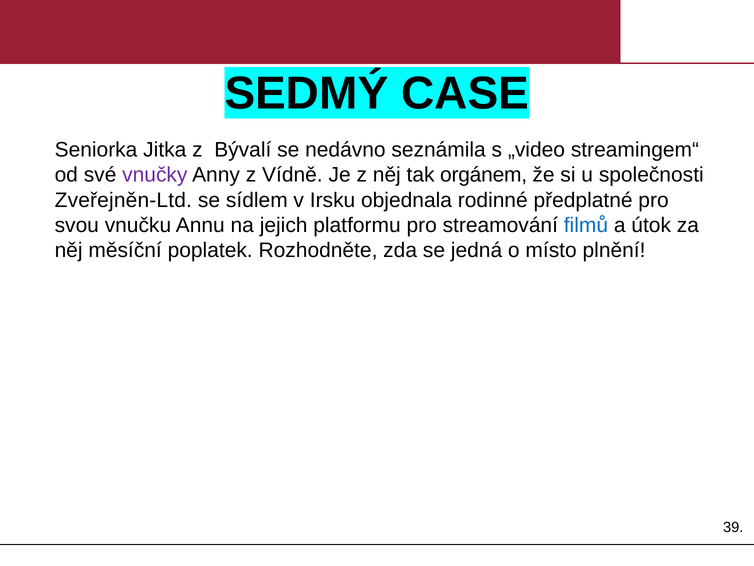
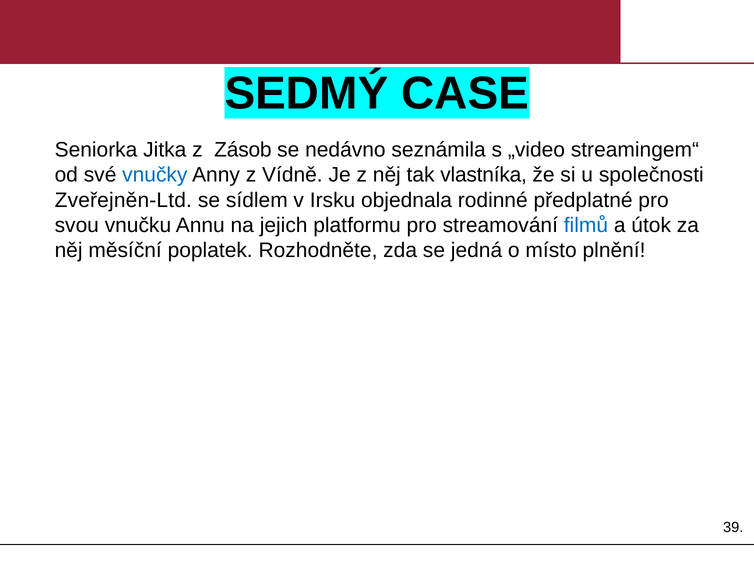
Bývalí: Bývalí -> Zásob (243, 150)
vnučky colour: purple -> blue (155, 175)
orgánem: orgánem -> vlastníka (484, 175)
